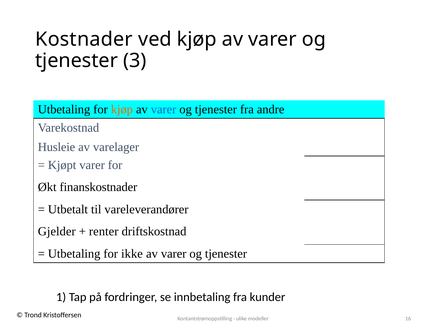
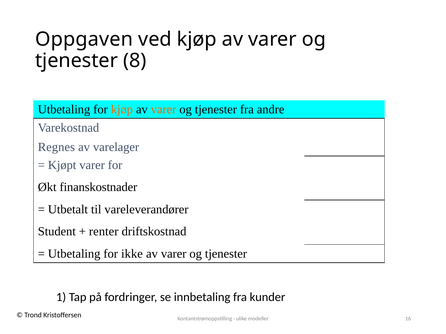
Kostnader: Kostnader -> Oppgaven (84, 39)
3: 3 -> 8 (135, 61)
varer colour: blue -> orange (164, 110)
Husleie: Husleie -> Regnes (56, 147)
Gjelder: Gjelder -> Student (57, 232)
